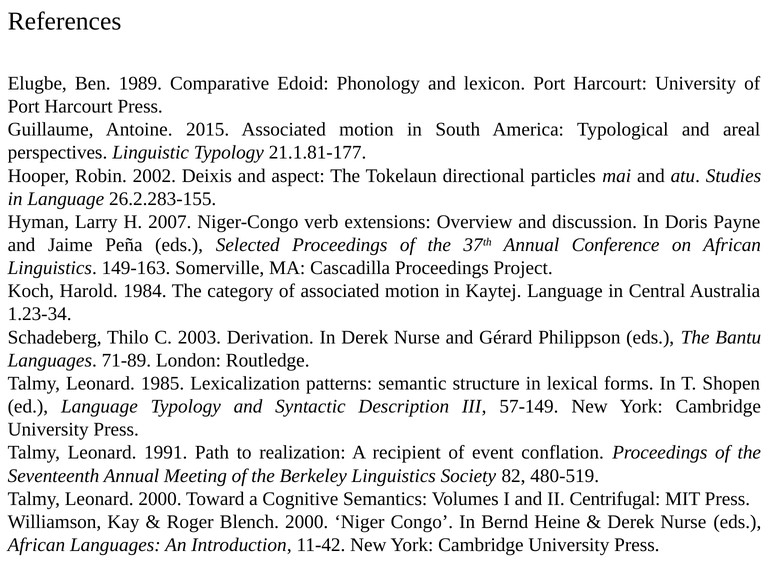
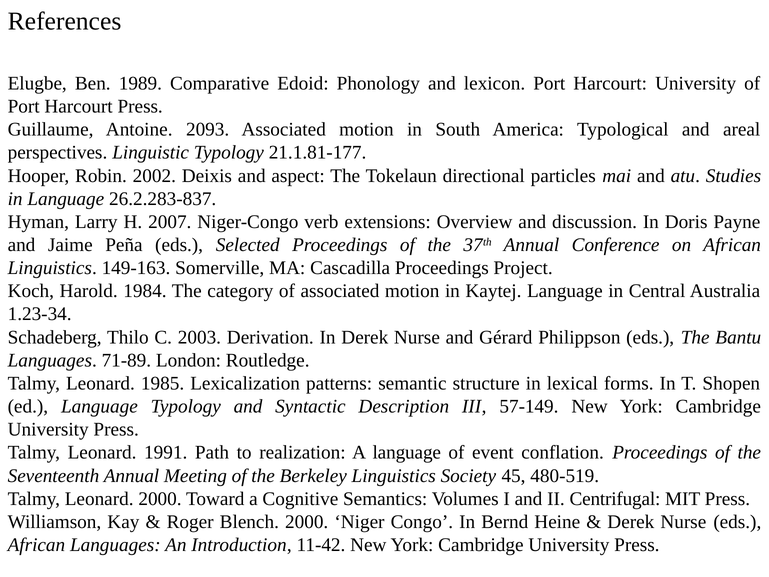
2015: 2015 -> 2093 (208, 129)
26.2.283-155: 26.2.283-155 -> 26.2.283-837 (163, 199)
A recipient: recipient -> language (407, 452)
82: 82 -> 45 (514, 475)
